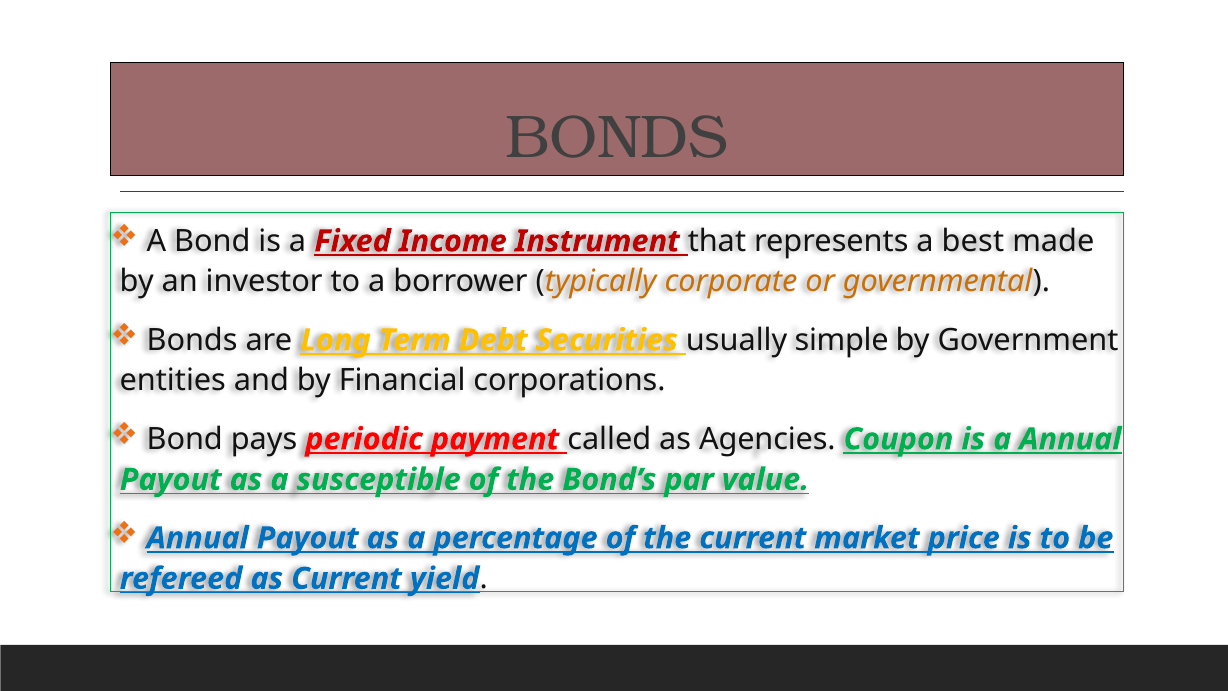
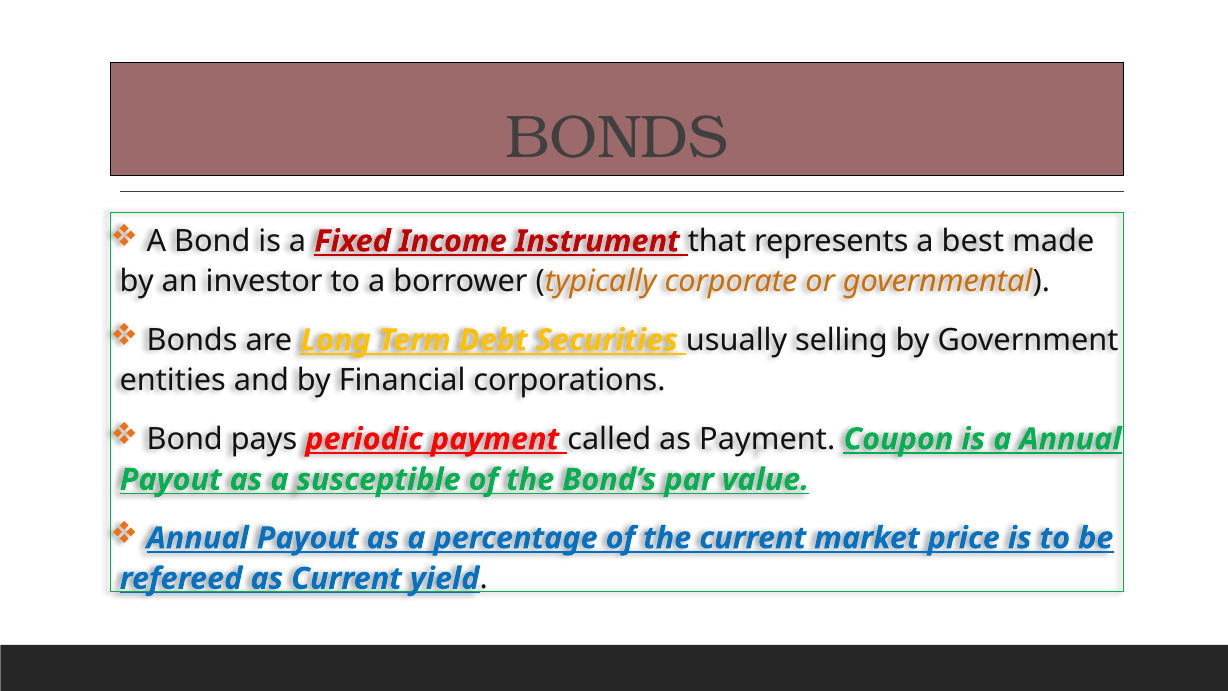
simple: simple -> selling (842, 340)
as Agencies: Agencies -> Payment (767, 439)
